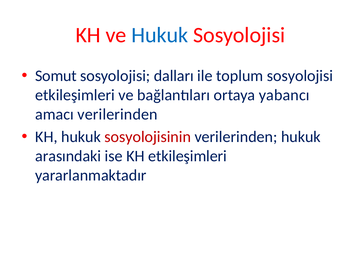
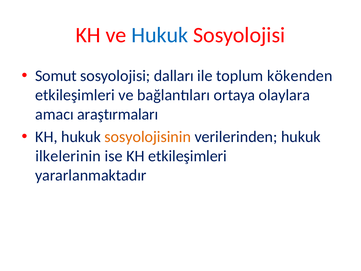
toplum sosyolojisi: sosyolojisi -> kökenden (300, 76)
yabancı: yabancı -> olaylara (284, 95)
amacı verilerinden: verilerinden -> araştırmaları (118, 114)
sosyolojisinin colour: red -> orange (148, 137)
arasındaki: arasındaki -> ilkelerinin (68, 156)
